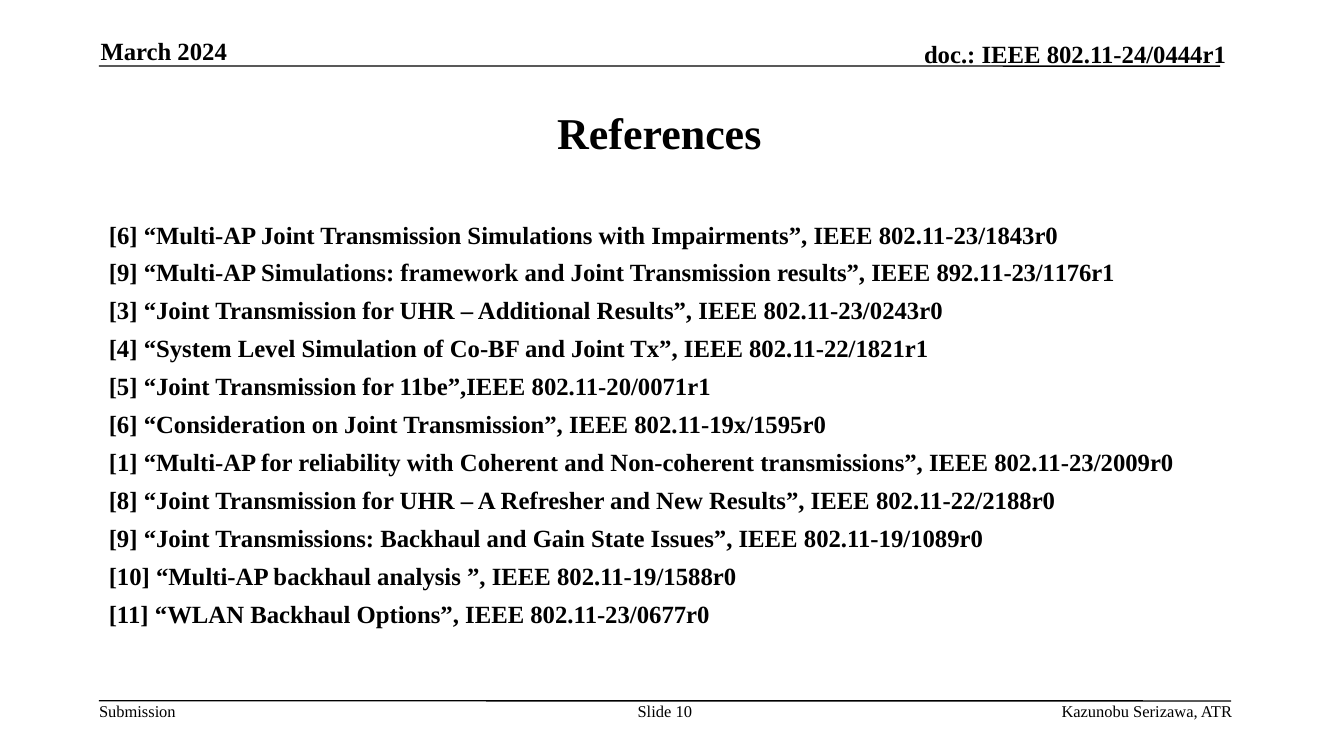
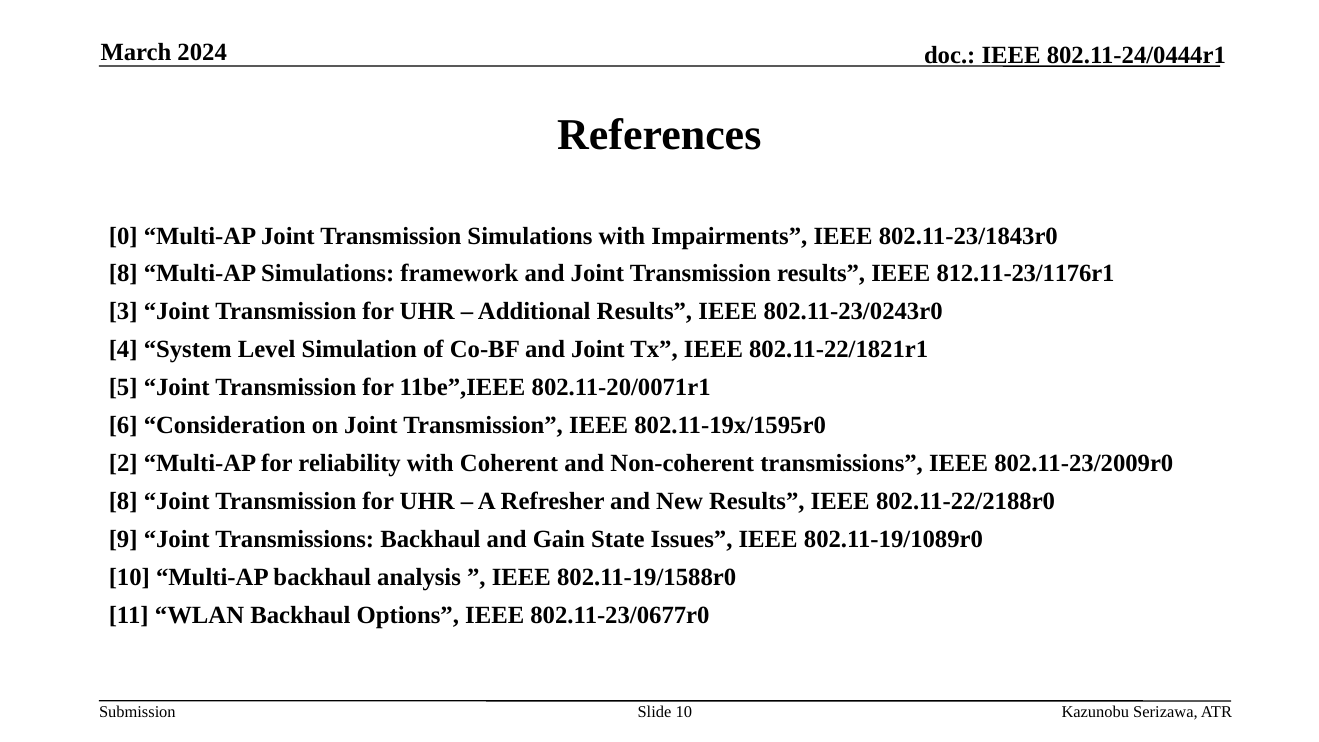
6: 6 -> 0 (123, 236)
9: 9 -> 8 (123, 274)
892.11-23/1176r1: 892.11-23/1176r1 -> 812.11-23/1176r1 (1026, 274)
1: 1 -> 2 (123, 463)
